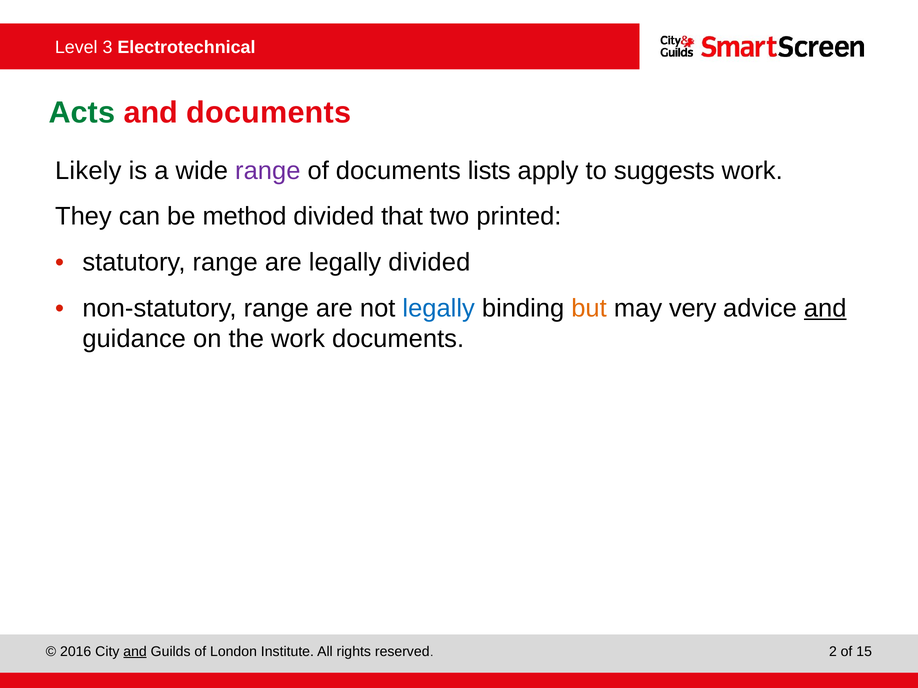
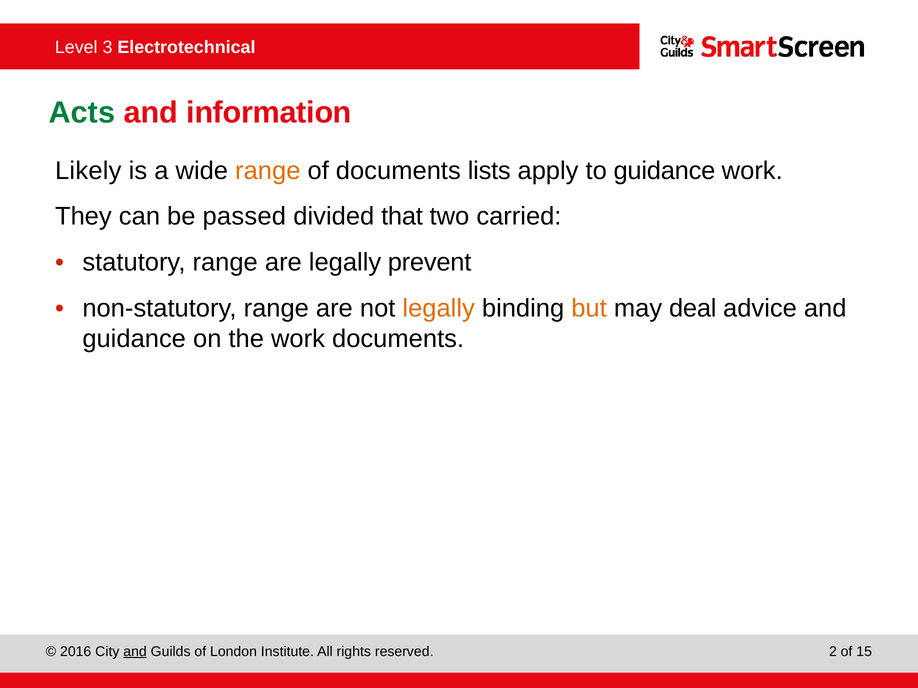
and documents: documents -> information (269, 113)
range colour: purple -> orange (268, 171)
to suggests: suggests -> guidance (664, 171)
method: method -> passed (244, 217)
printed: printed -> carried (519, 217)
legally divided: divided -> prevent (430, 263)
legally colour: blue -> orange (439, 308)
very: very -> deal (693, 308)
and underline: present -> none (825, 308)
